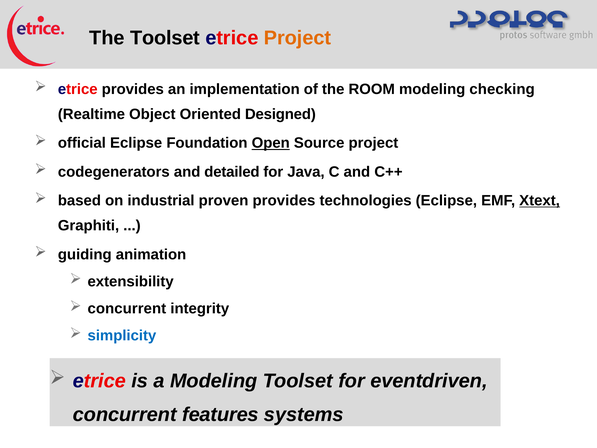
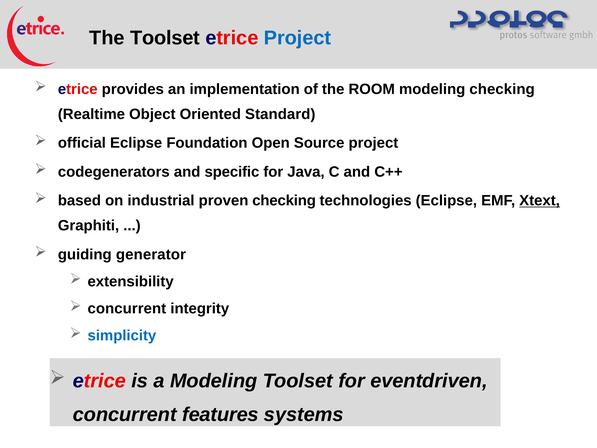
Project colour: orange -> blue (298, 38)
Designed: Designed -> Standard (280, 114)
Open underline: present -> none (271, 143)
detailed: detailed -> specific (232, 172)
proven provides: provides -> checking (284, 200)
animation: animation -> generator (151, 254)
